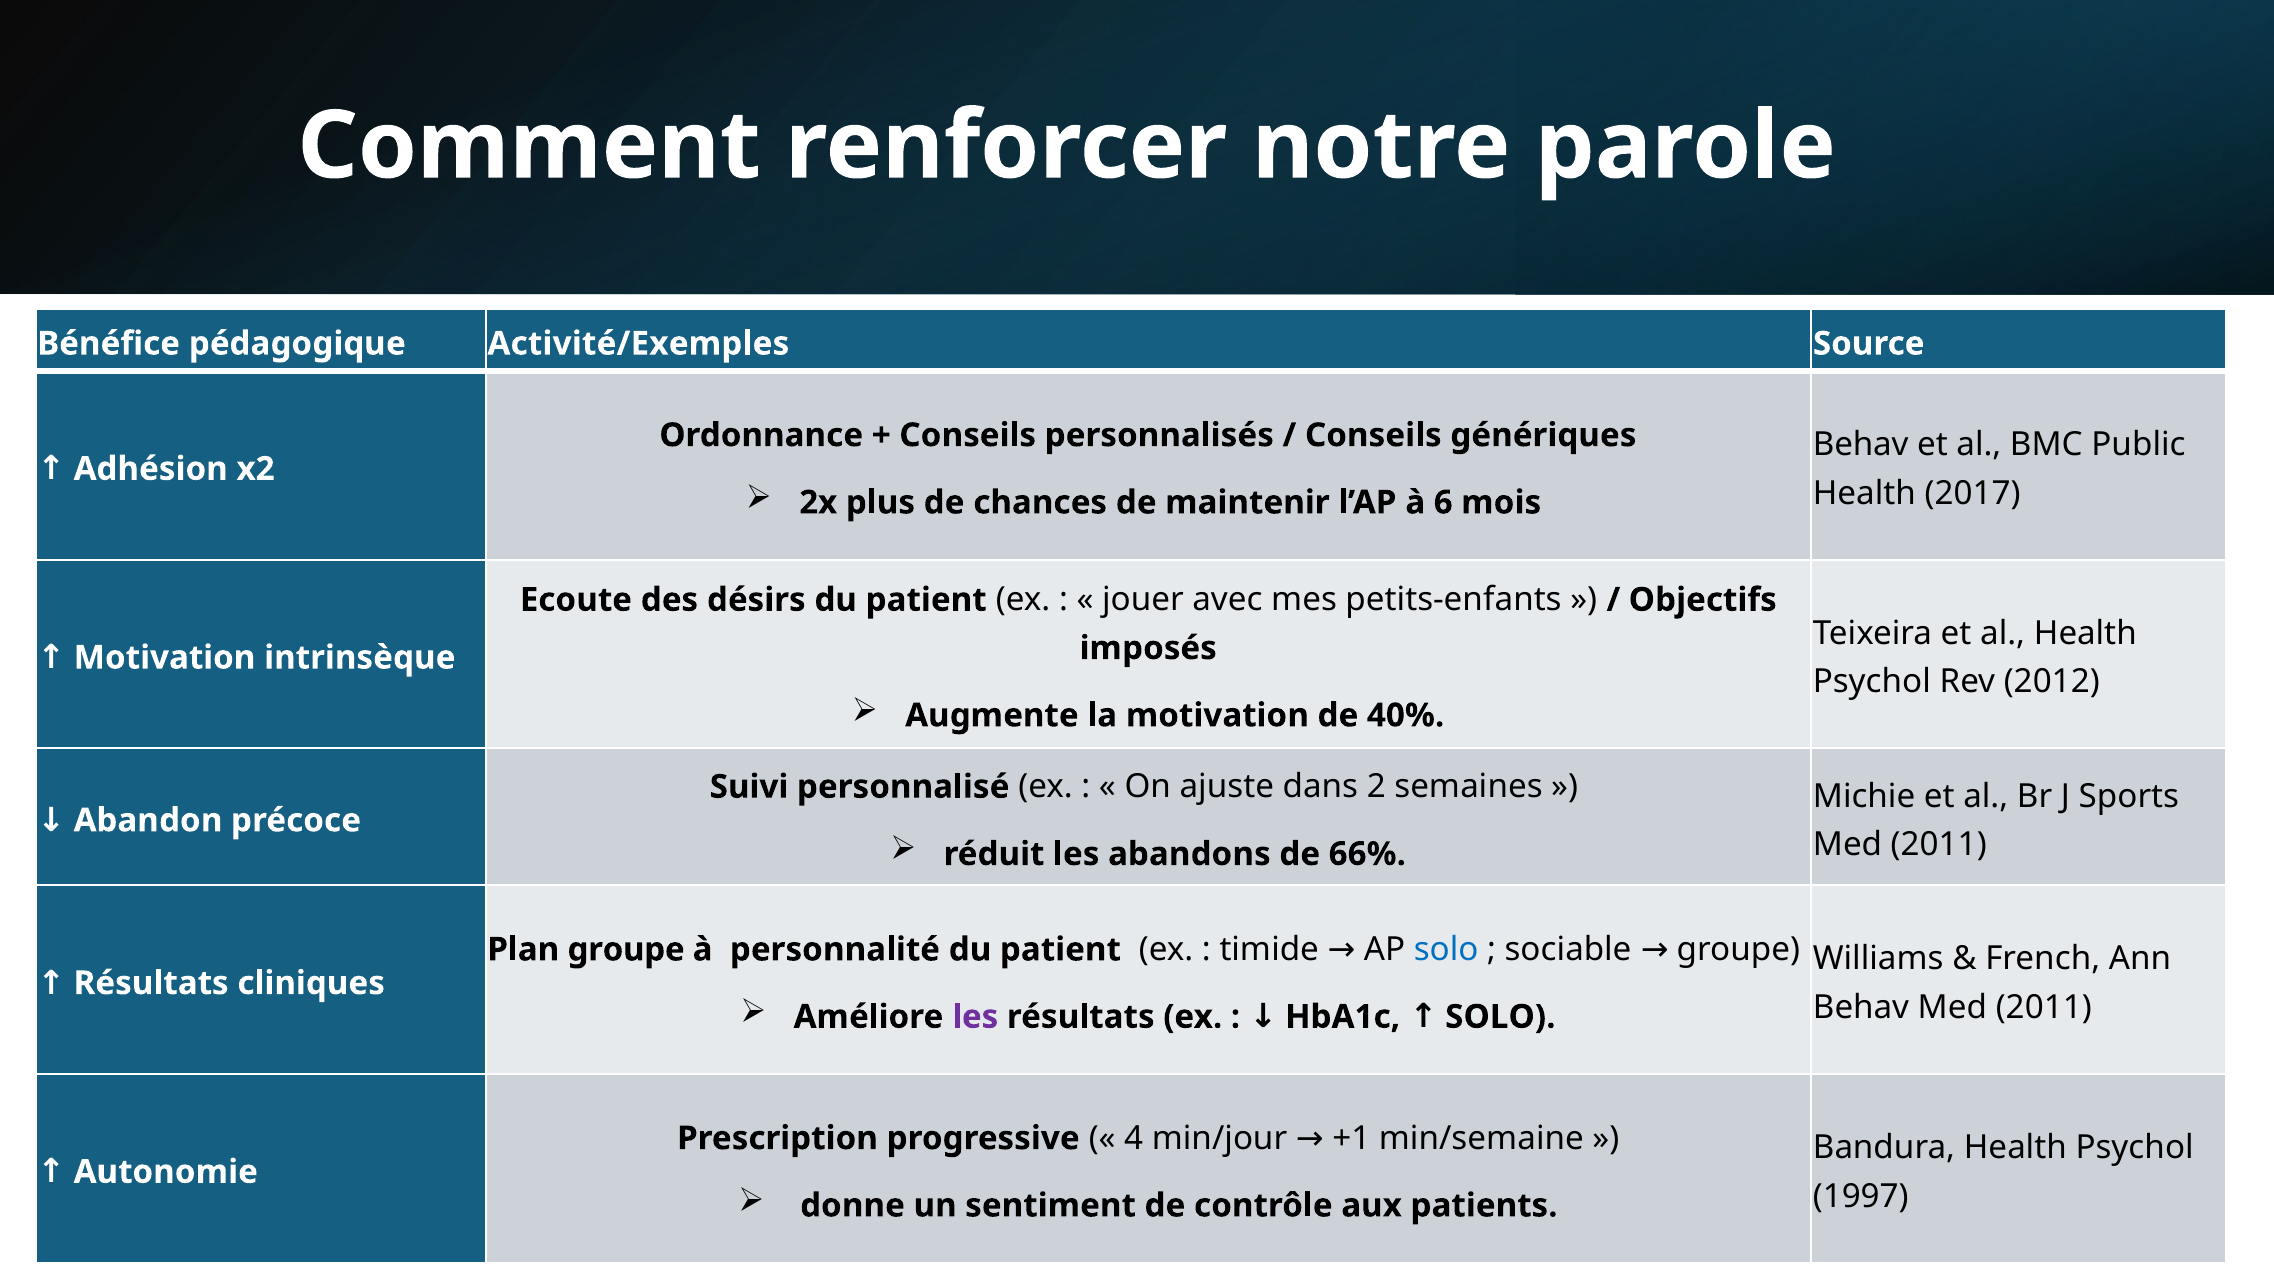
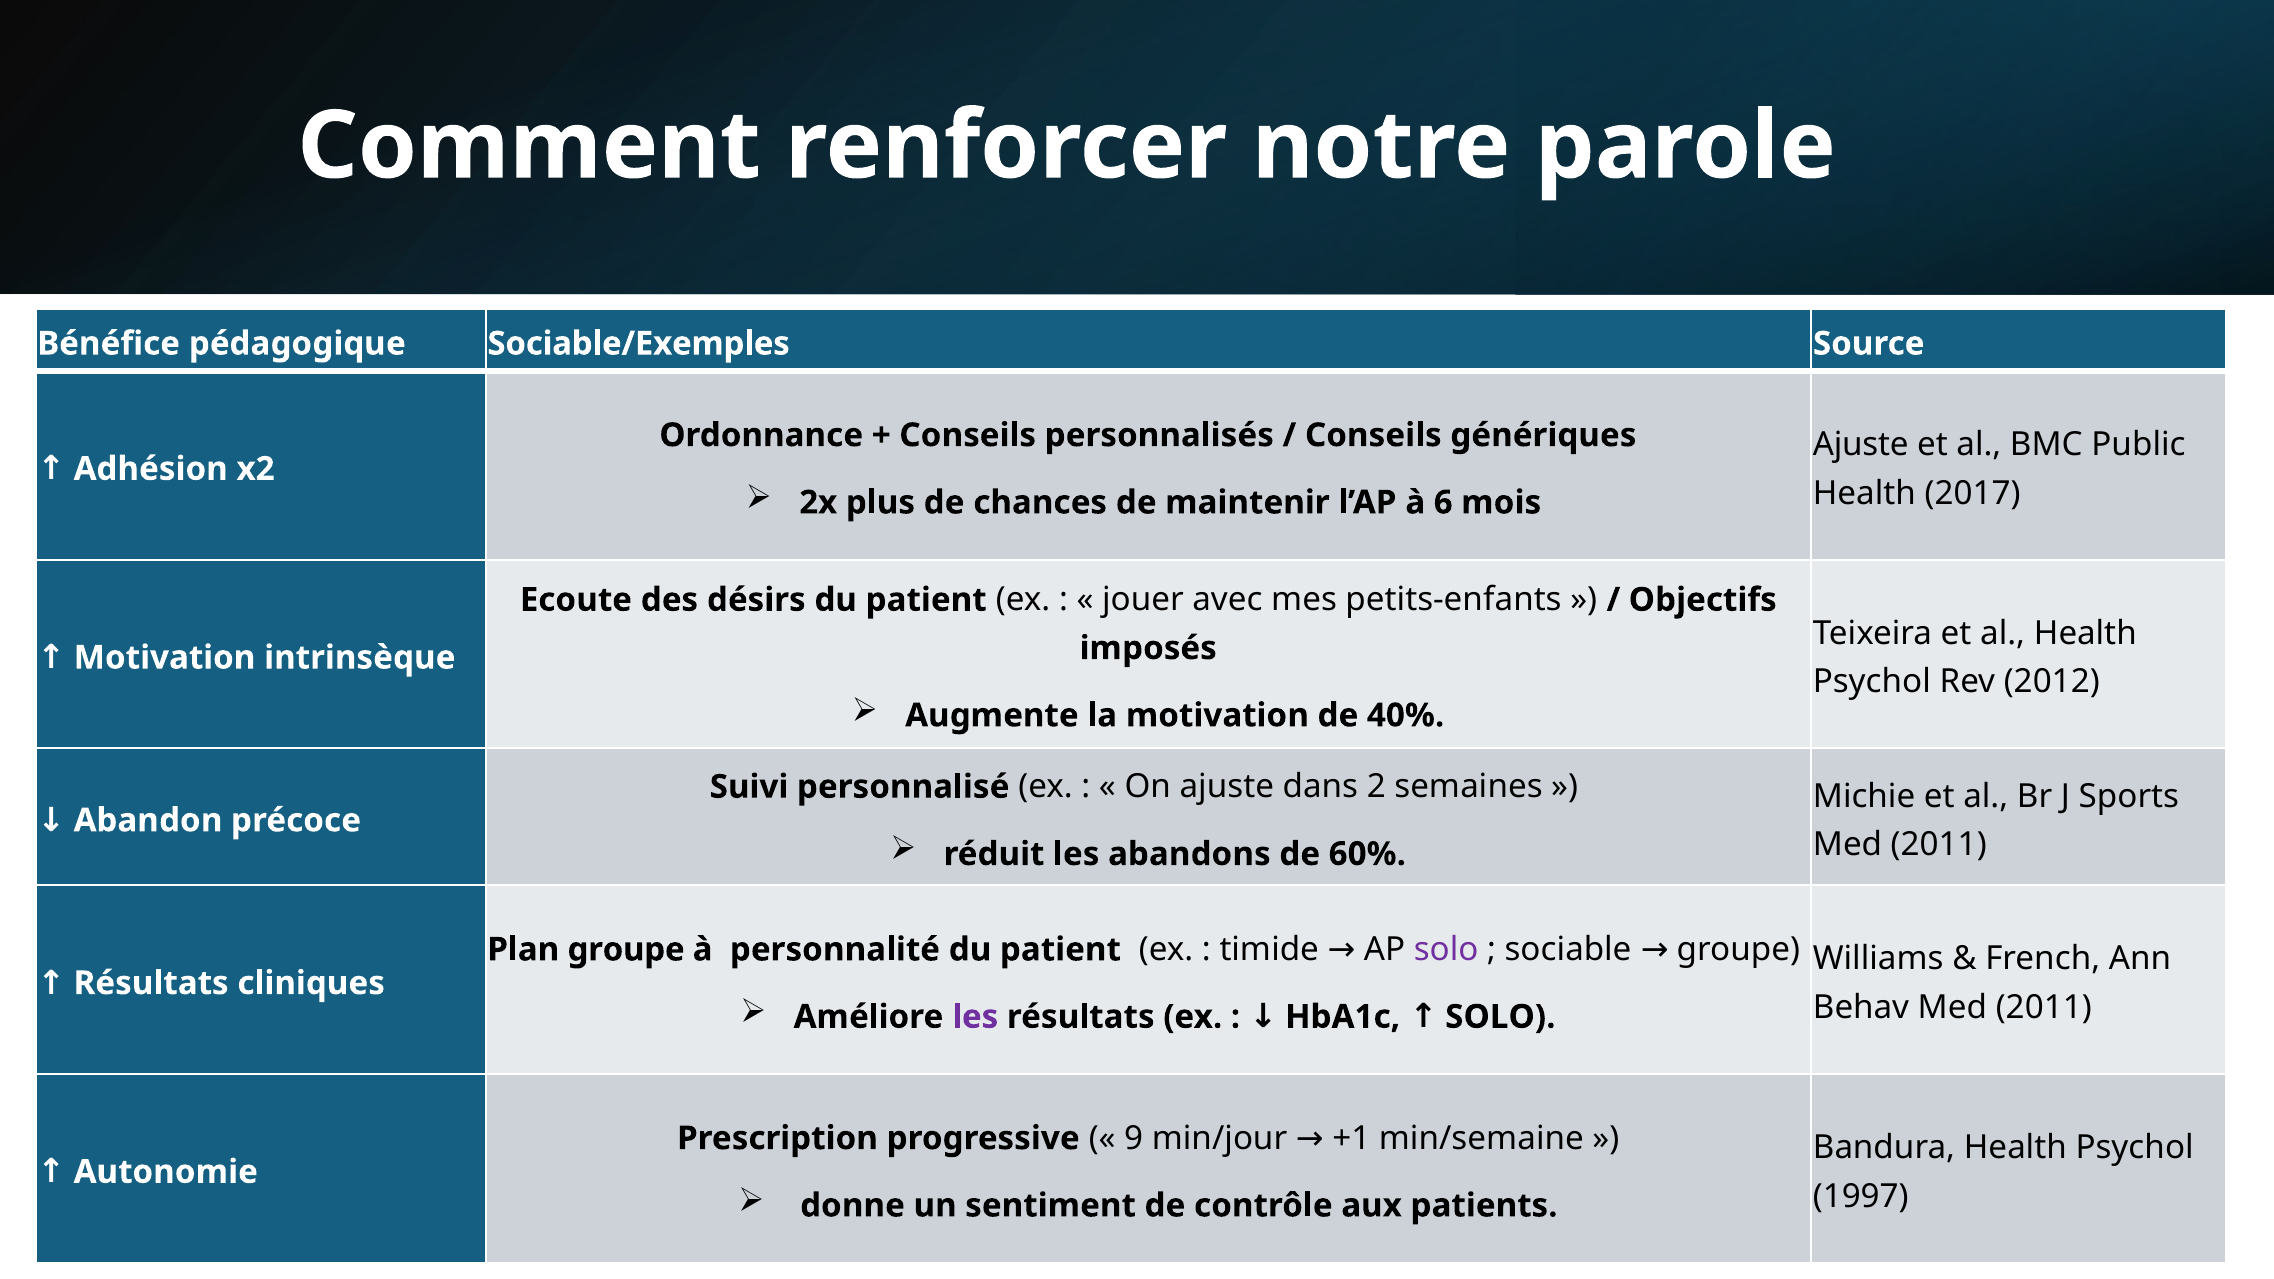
Activité/Exemples: Activité/Exemples -> Sociable/Exemples (639, 344)
Behav: Behav -> Ajuste (1861, 445)
66%: 66% -> 60% (1367, 854)
solo colour: blue -> purple (1446, 950)
4: 4 -> 9 (1134, 1138)
